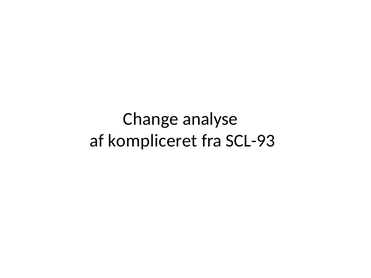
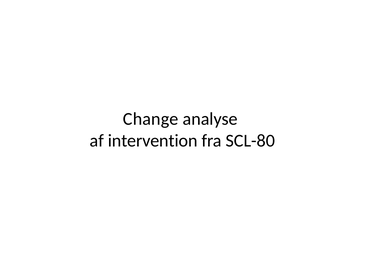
kompliceret: kompliceret -> intervention (153, 141)
SCL-93: SCL-93 -> SCL-80 (250, 141)
